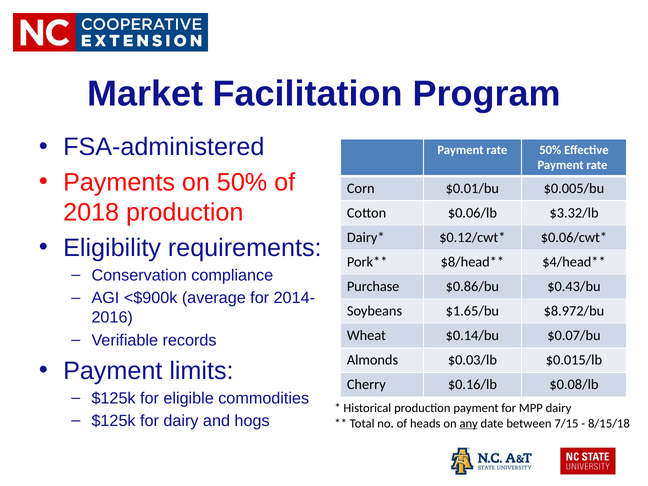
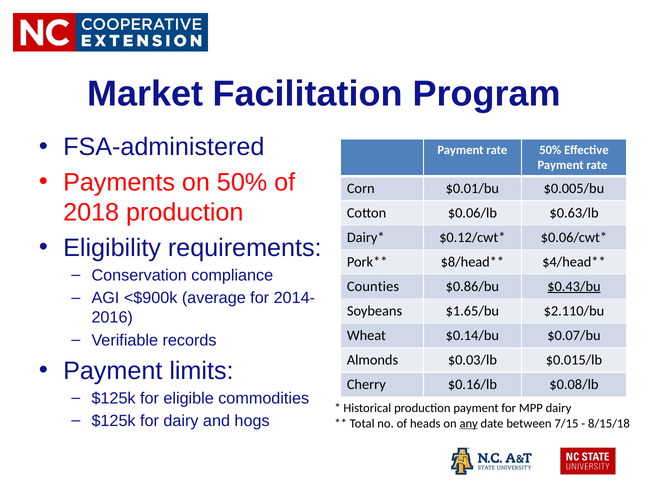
$3.32/lb: $3.32/lb -> $0.63/lb (574, 213)
Purchase: Purchase -> Counties (373, 286)
$0.43/bu underline: none -> present (574, 286)
$8.972/bu: $8.972/bu -> $2.110/bu (574, 311)
